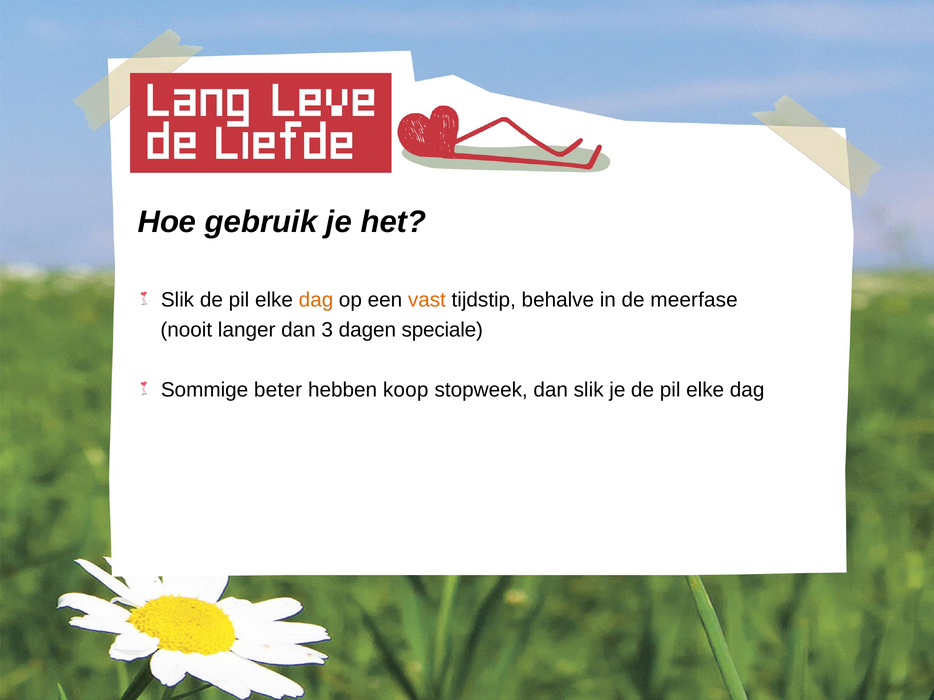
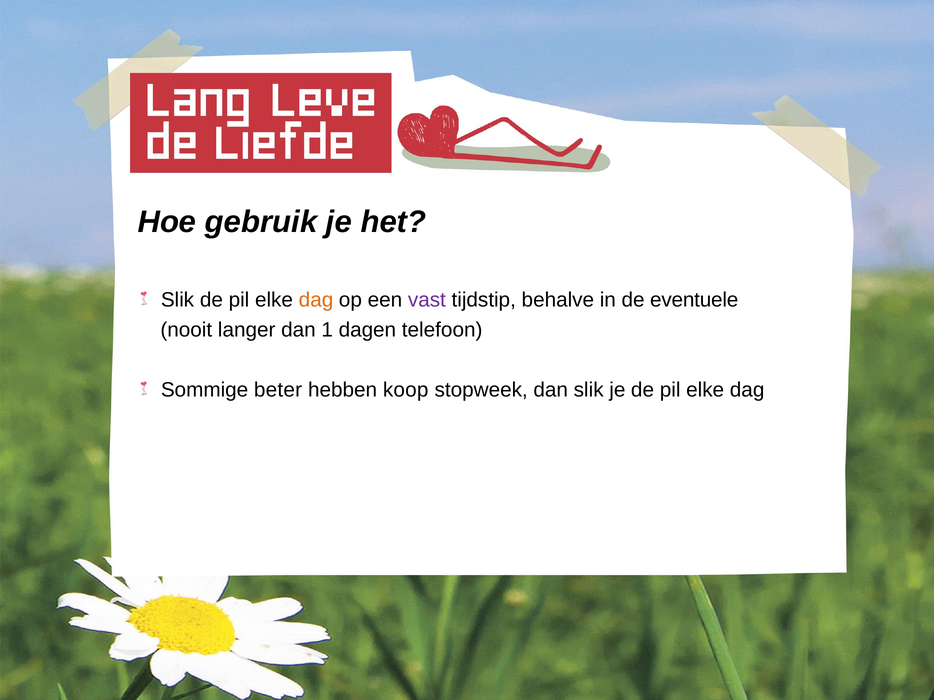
vast colour: orange -> purple (427, 300)
meerfase: meerfase -> eventuele (694, 300)
3: 3 -> 1 (327, 330)
speciale: speciale -> telefoon (442, 330)
